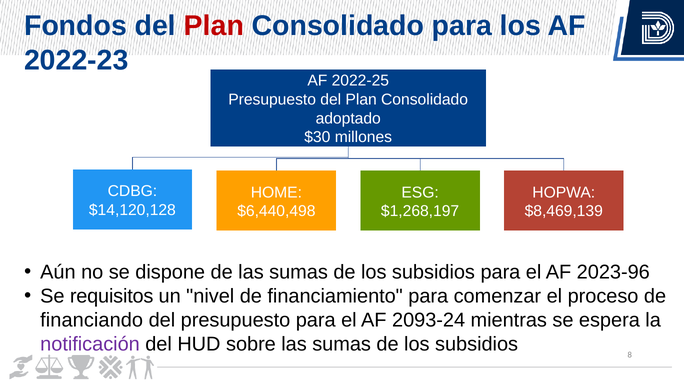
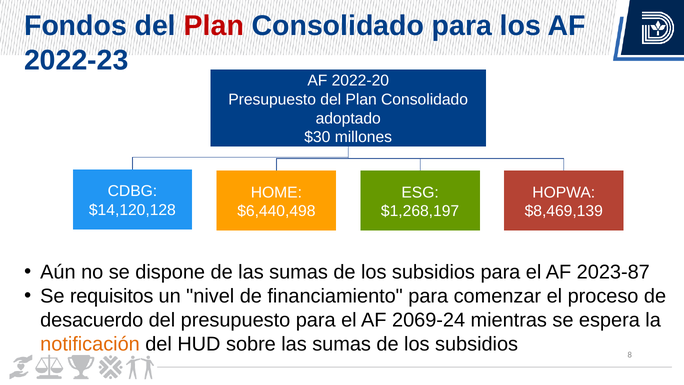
2022-25: 2022-25 -> 2022-20 (360, 81)
2023-96: 2023-96 -> 2023-87 (613, 272)
financiando: financiando -> desacuerdo (92, 320)
2093-24: 2093-24 -> 2069-24 (429, 320)
notificación colour: purple -> orange (90, 344)
